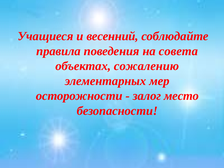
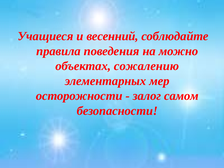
совета: совета -> можно (178, 51)
место: место -> самом (181, 96)
